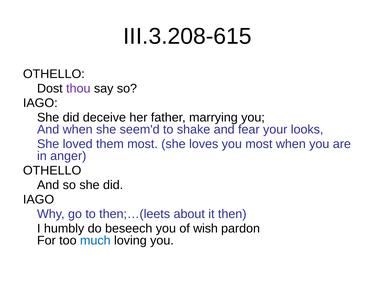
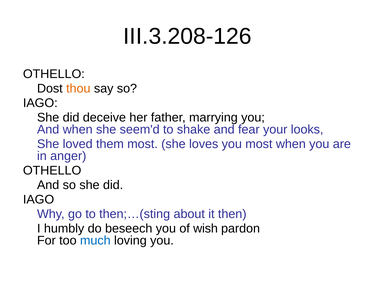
III.3.208-615: III.3.208-615 -> III.3.208-126 (187, 36)
thou colour: purple -> orange (78, 89)
then;…(leets: then;…(leets -> then;…(sting (135, 214)
